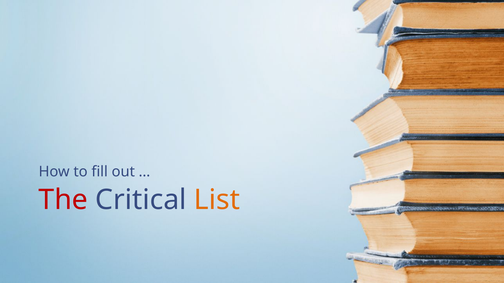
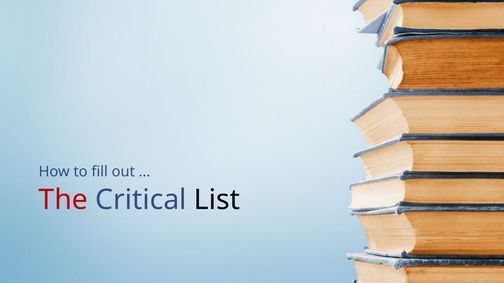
List colour: orange -> black (217, 200)
